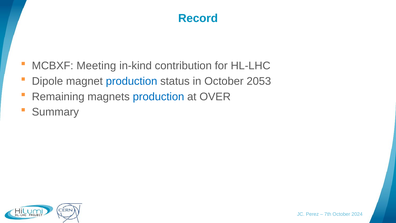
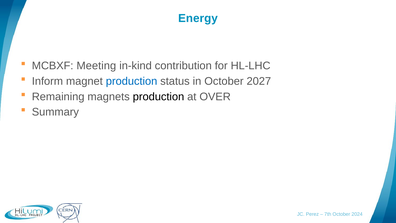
Record: Record -> Energy (198, 18)
Dipole: Dipole -> Inform (47, 81)
2053: 2053 -> 2027 (259, 81)
production colour: blue -> black (158, 97)
